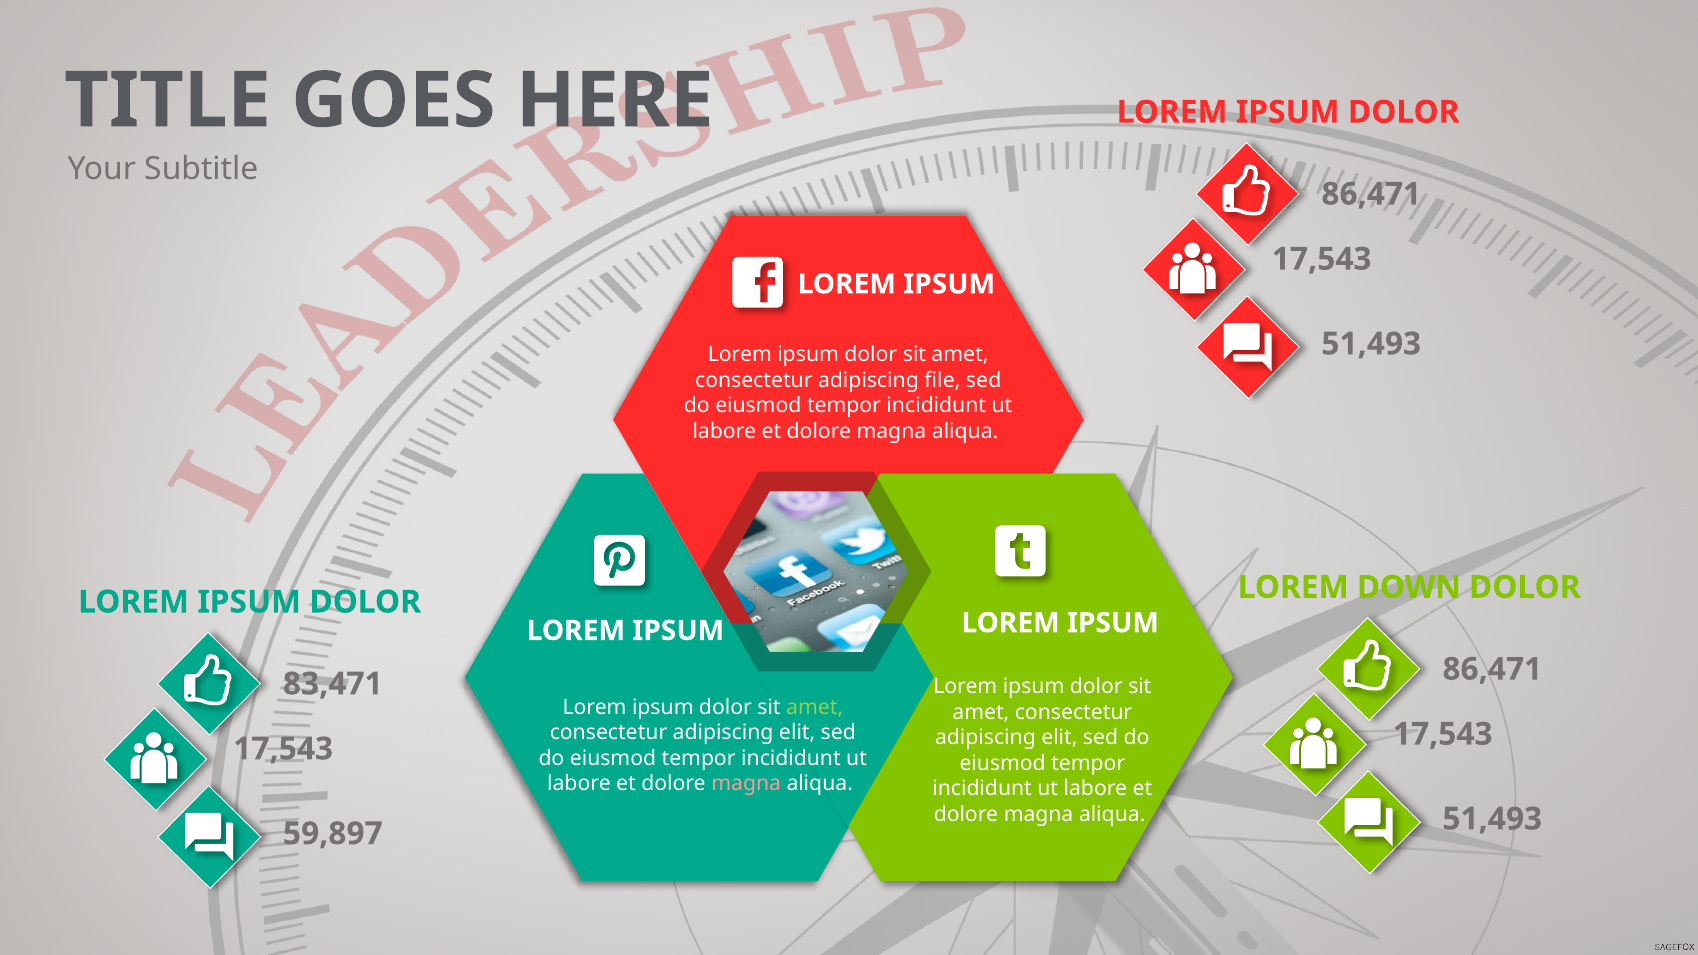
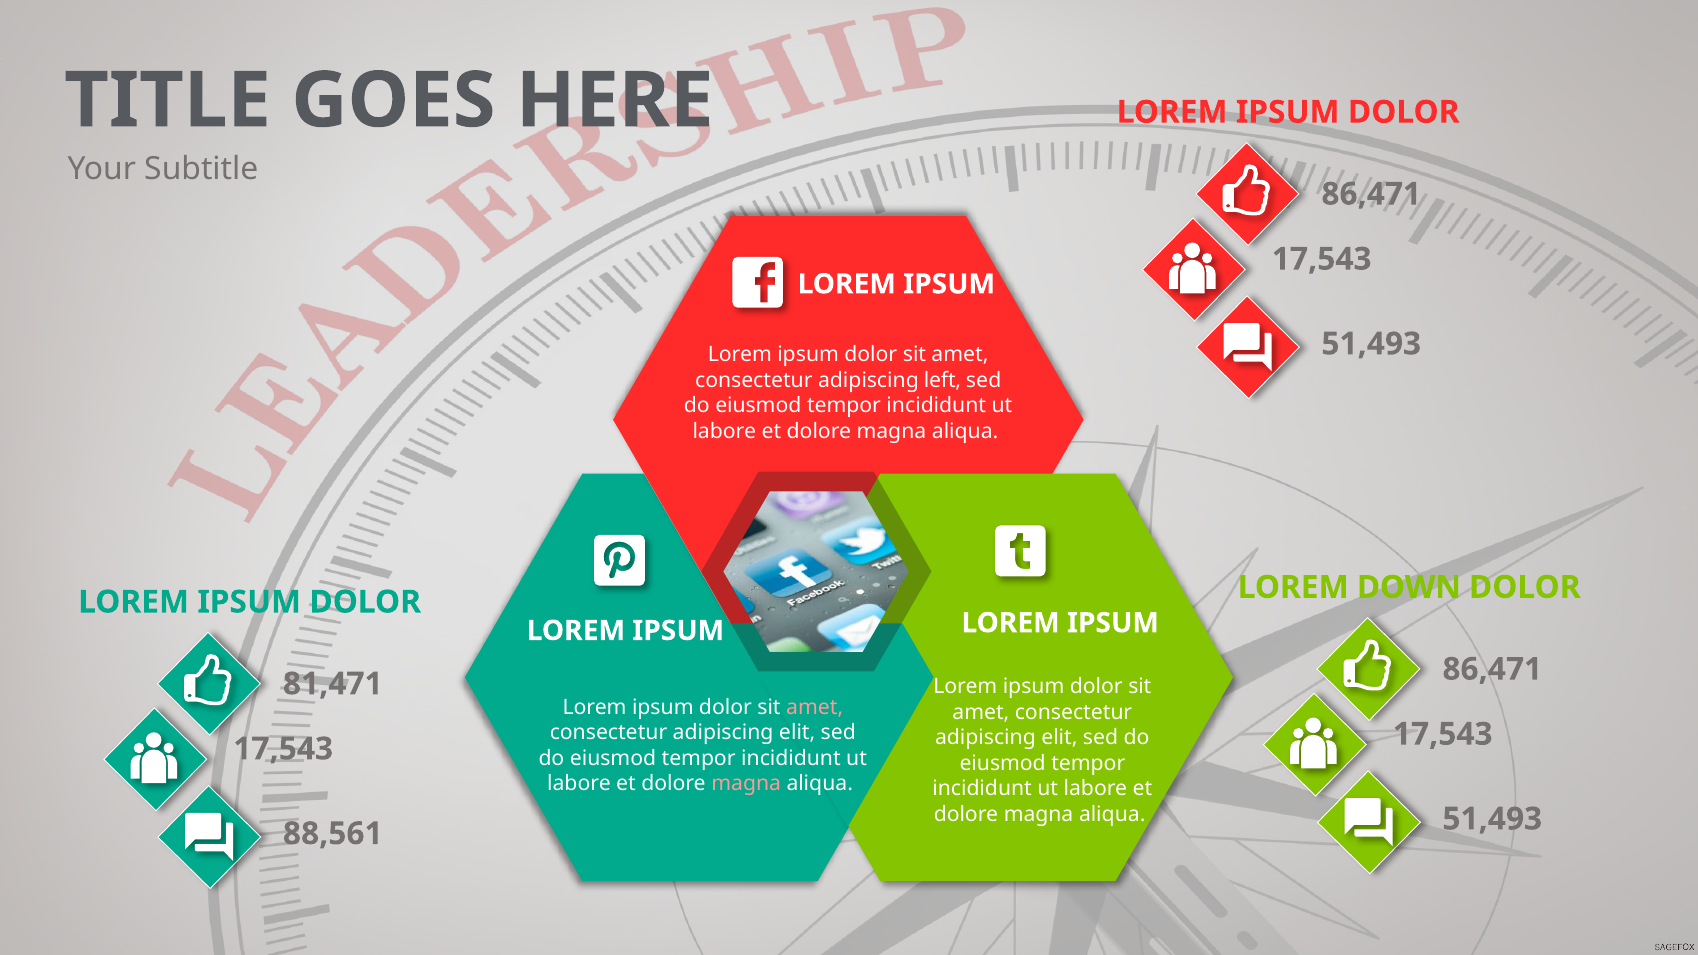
file: file -> left (943, 380)
83,471: 83,471 -> 81,471 (333, 684)
amet colour: light green -> pink (815, 707)
59,897: 59,897 -> 88,561 (333, 834)
